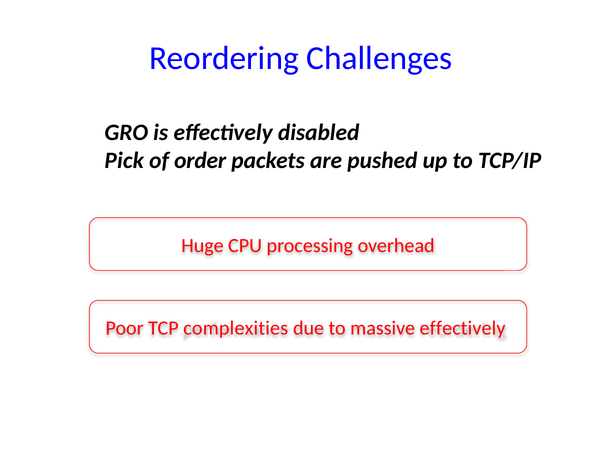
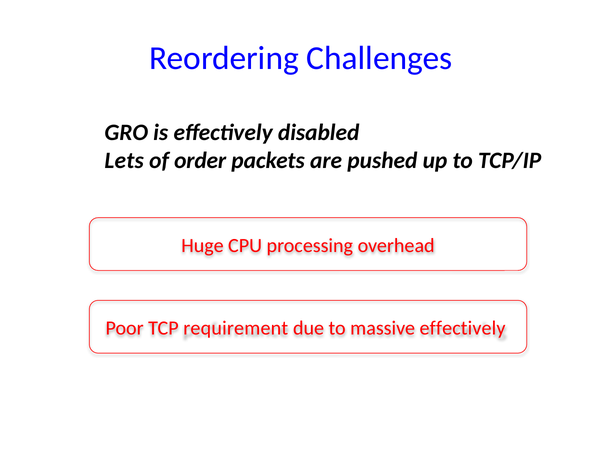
Pick: Pick -> Lets (124, 160)
complexities: complexities -> requirement (236, 328)
